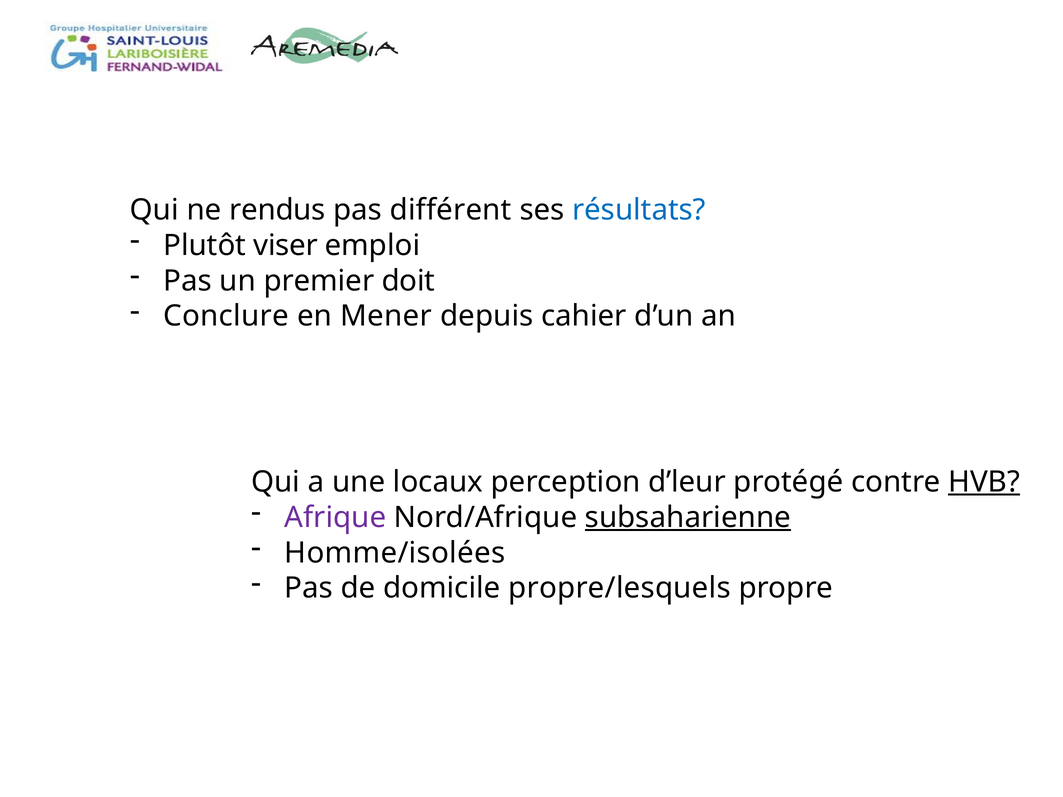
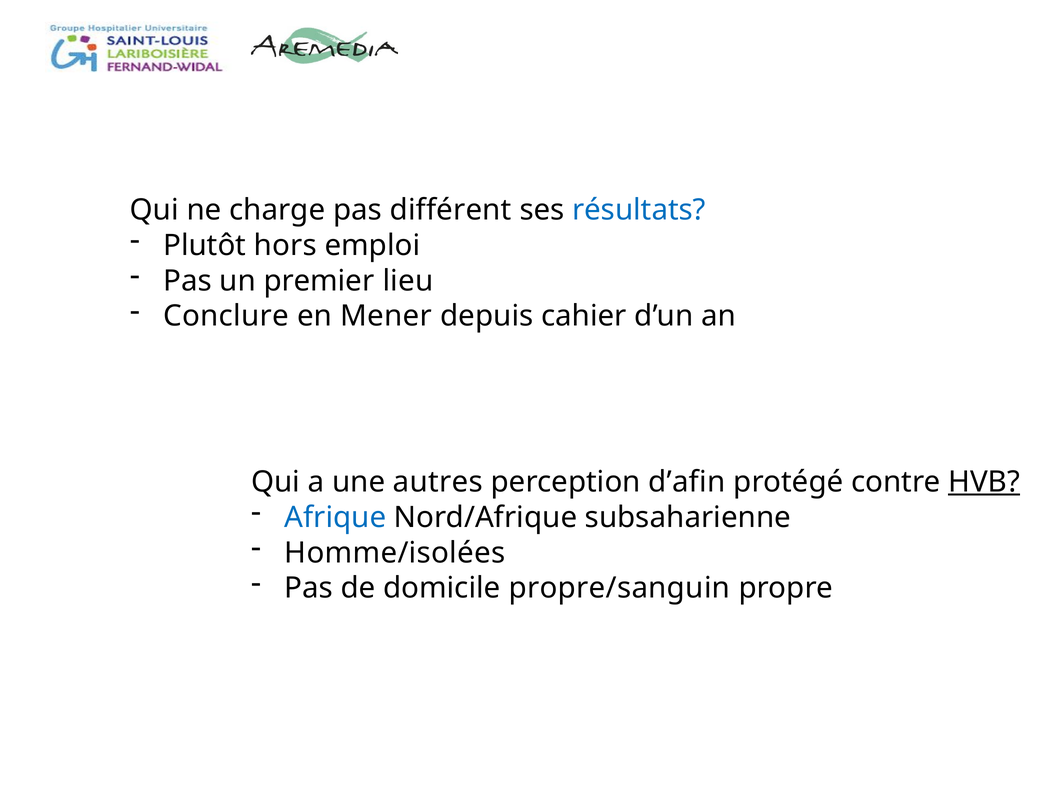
rendus: rendus -> charge (277, 210)
viser: viser -> hors (285, 245)
doit: doit -> lieu (408, 281)
locaux: locaux -> autres (438, 482)
d’leur: d’leur -> d’afin (687, 482)
Afrique colour: purple -> blue (335, 518)
subsaharienne underline: present -> none (688, 518)
propre/lesquels: propre/lesquels -> propre/sanguin (619, 588)
